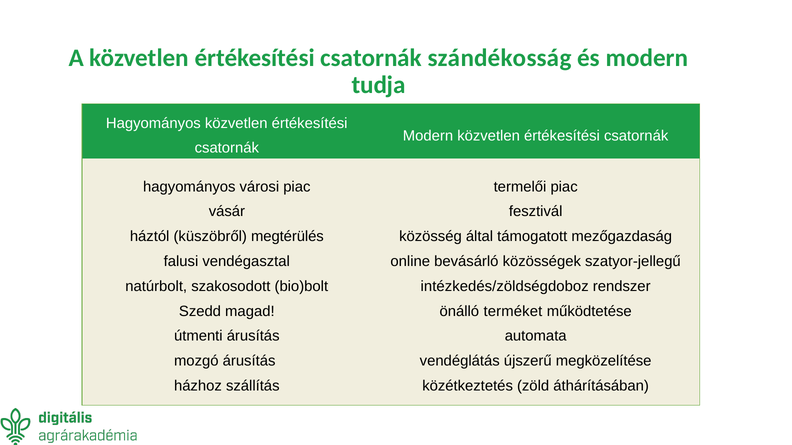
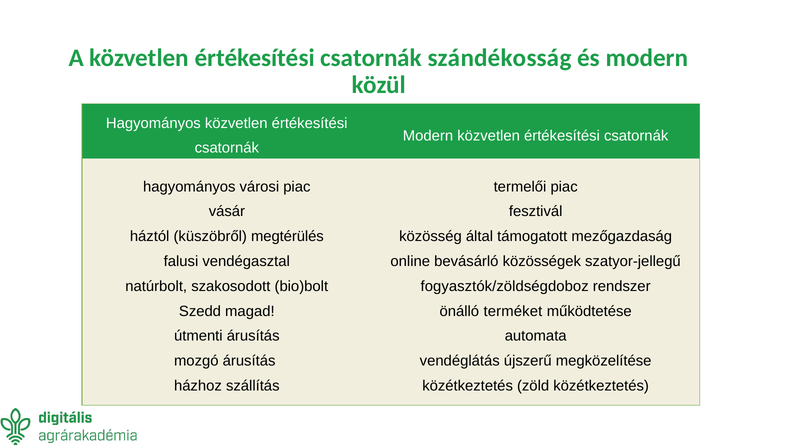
tudja: tudja -> közül (379, 85)
intézkedés/zöldségdoboz: intézkedés/zöldségdoboz -> fogyasztók/zöldségdoboz (505, 287)
zöld áthárításában: áthárításában -> közétkeztetés (601, 386)
